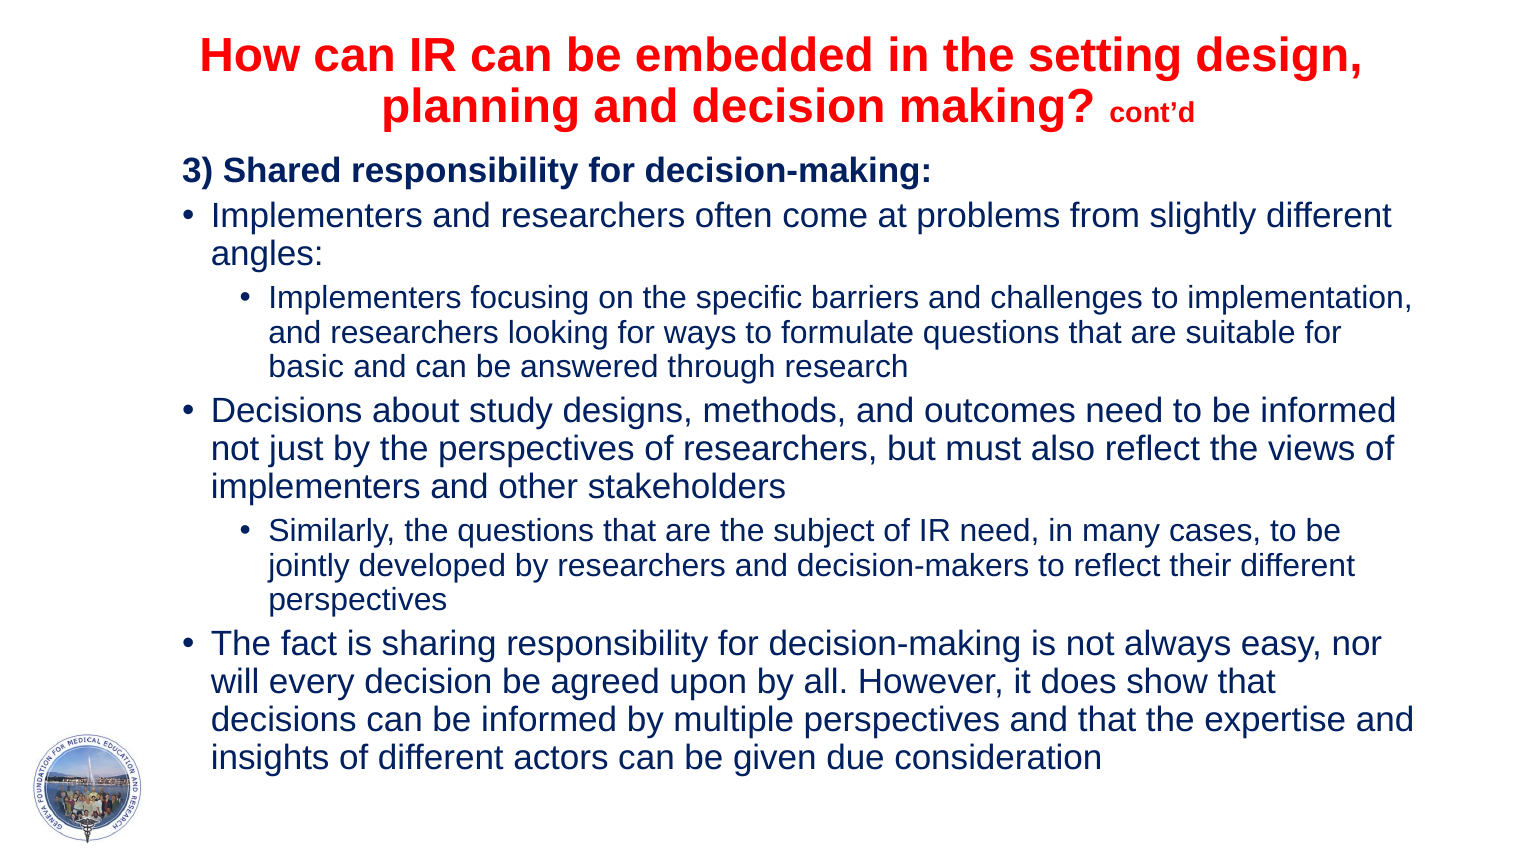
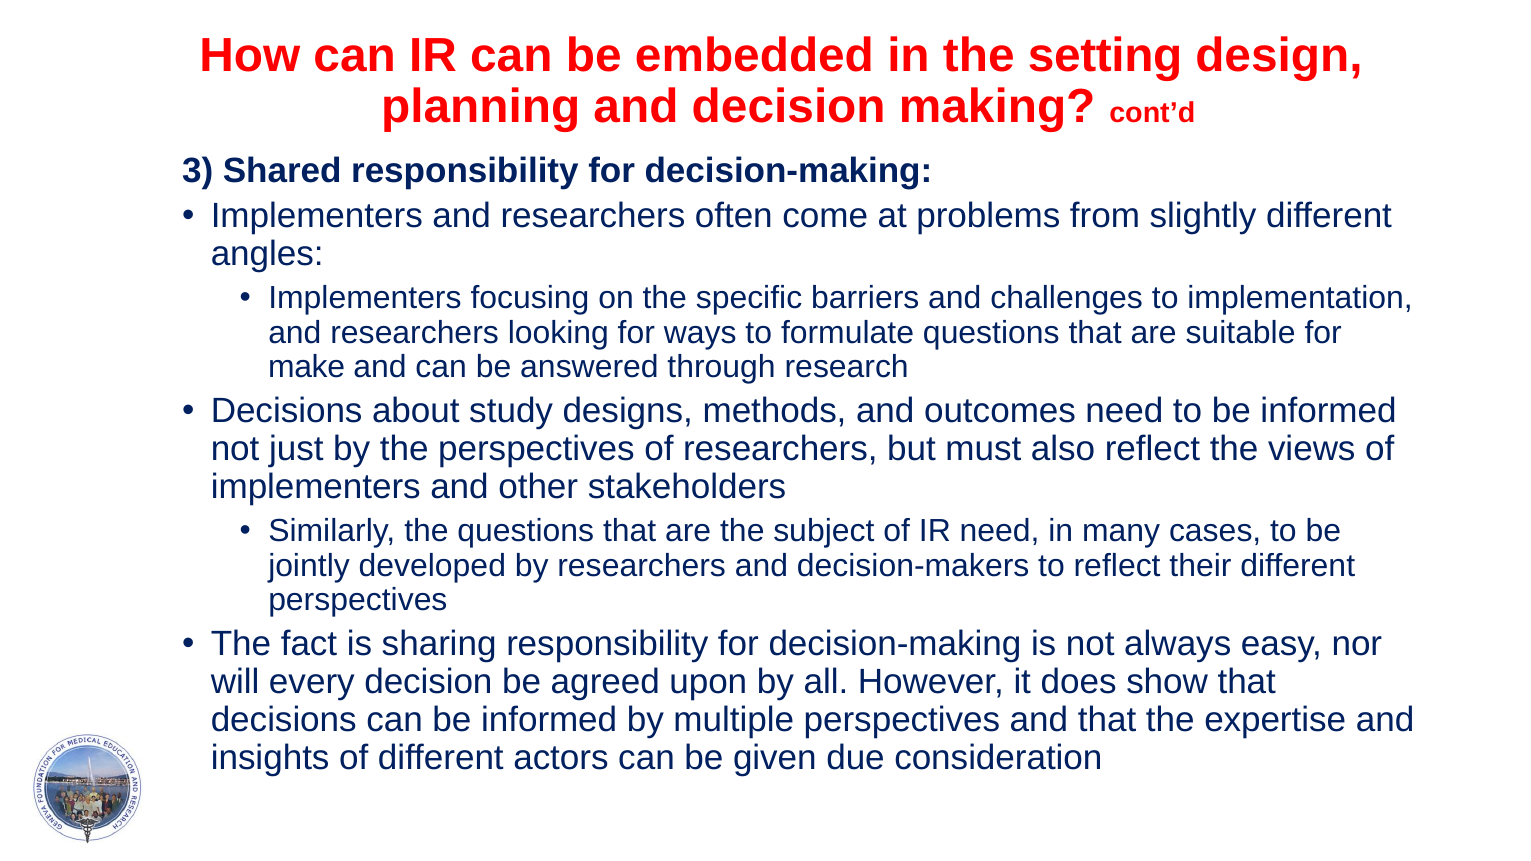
basic: basic -> make (307, 367)
